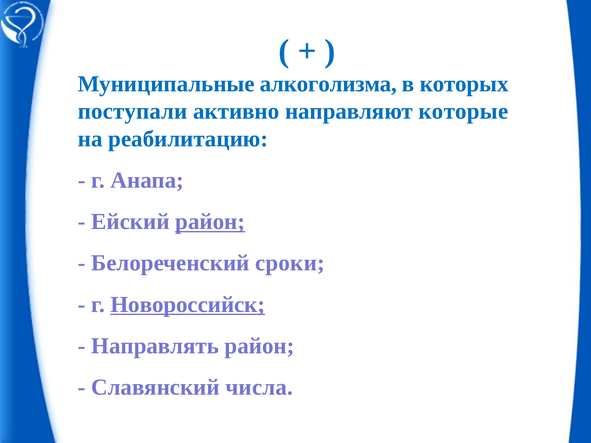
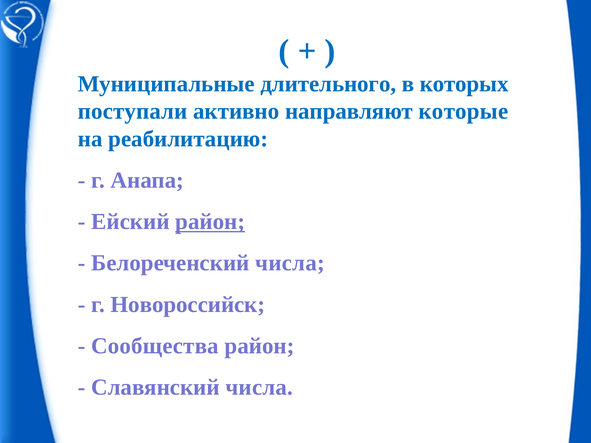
алкоголизма: алкоголизма -> длительного (328, 84)
Белореченский сроки: сроки -> числа (290, 263)
Новороссийск underline: present -> none (188, 305)
Направлять: Направлять -> Сообщества (155, 346)
